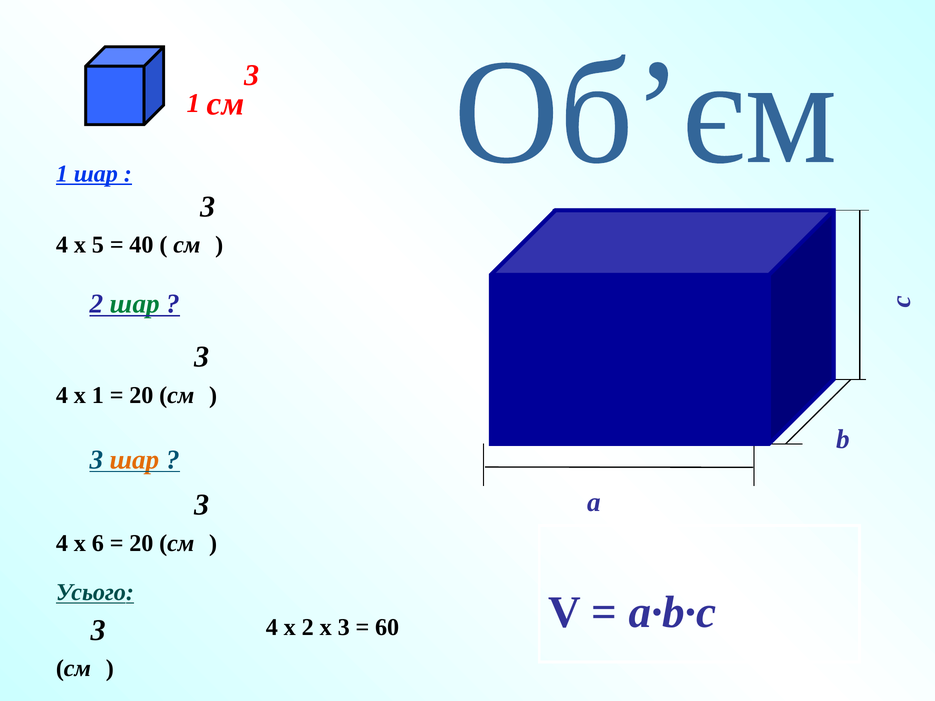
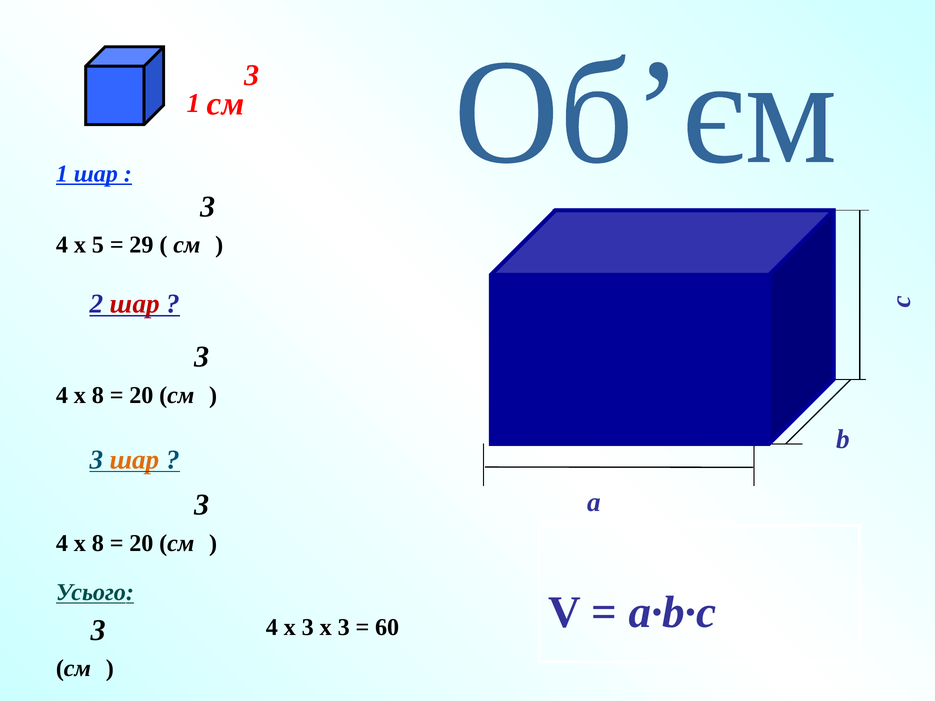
40: 40 -> 29 (141, 245)
шар colour: green -> red (135, 304)
1: 1 -> 8 (98, 395)
6: 6 -> 8 (98, 543)
4 x 2: 2 -> 3 (308, 628)
